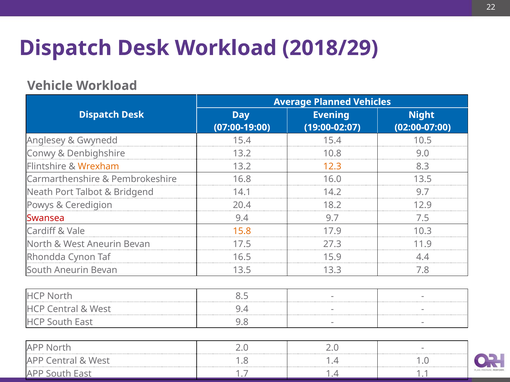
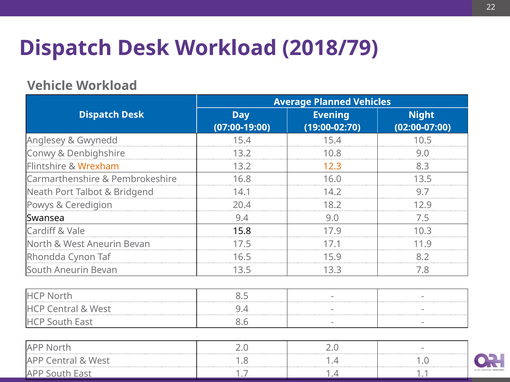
2018/29: 2018/29 -> 2018/79 (330, 48)
19:00-02:07: 19:00-02:07 -> 19:00-02:70 (332, 128)
Swansea colour: red -> black (46, 218)
9.4 9.7: 9.7 -> 9.0 (332, 218)
15.8 colour: orange -> black (242, 231)
27.3: 27.3 -> 17.1 (332, 244)
4.4: 4.4 -> 8.2 (423, 257)
9.8: 9.8 -> 8.6 (242, 322)
